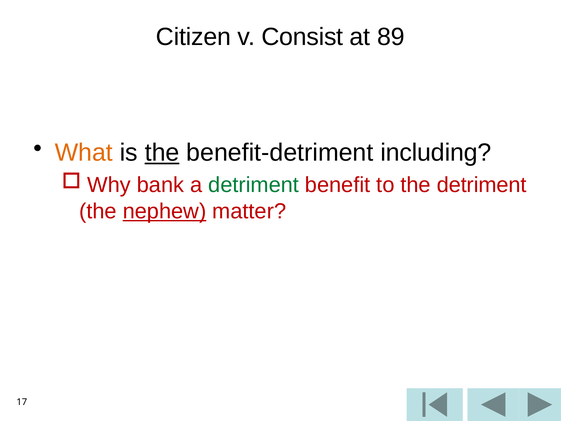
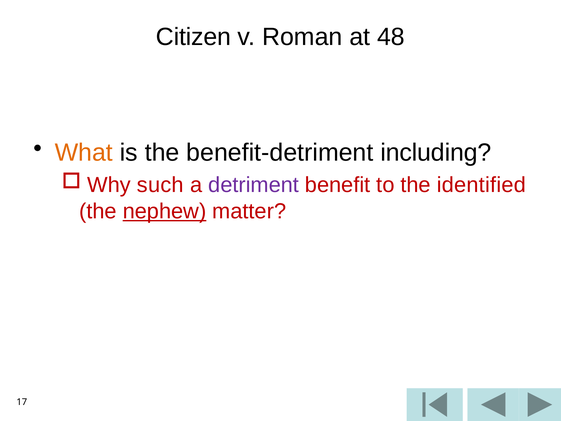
Consist: Consist -> Roman (302, 37)
89: 89 -> 48 (391, 37)
the underline: present -> none (162, 153)
bank: bank -> such (160, 185)
detriment colour: green -> purple (254, 185)
the detriment: detriment -> identified (481, 185)
